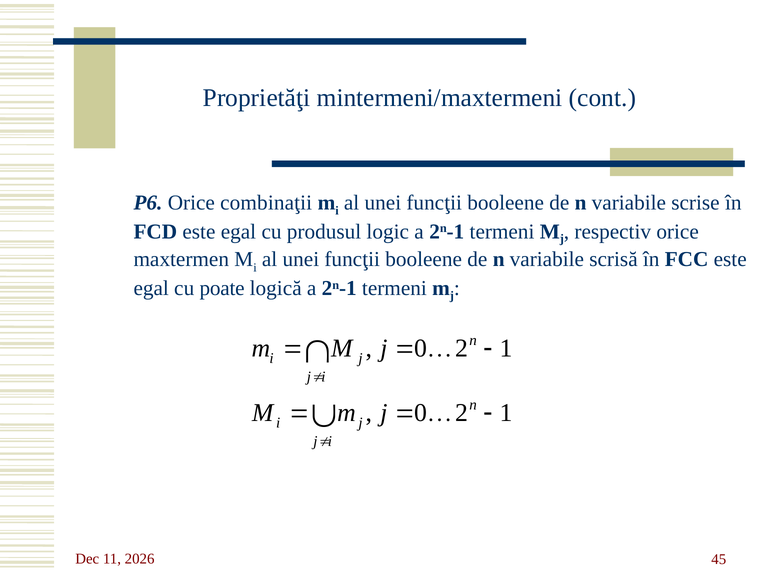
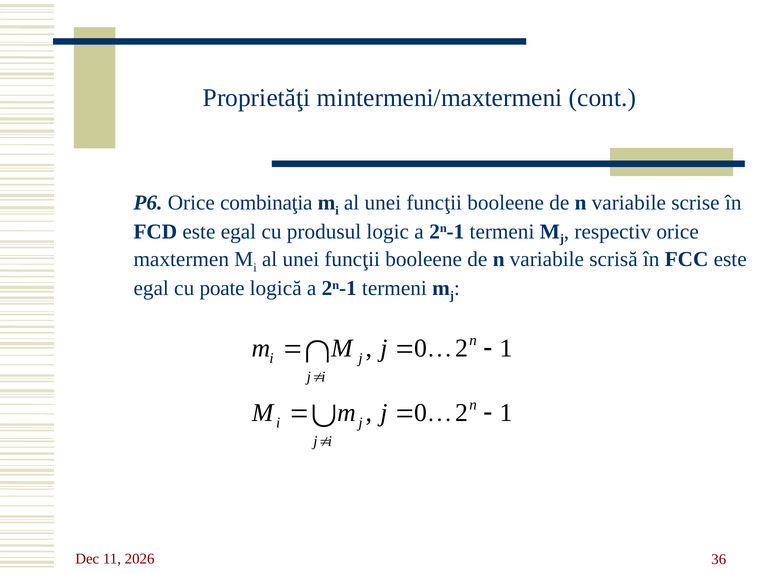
combinaţii: combinaţii -> combinaţia (266, 203)
45: 45 -> 36 (719, 559)
